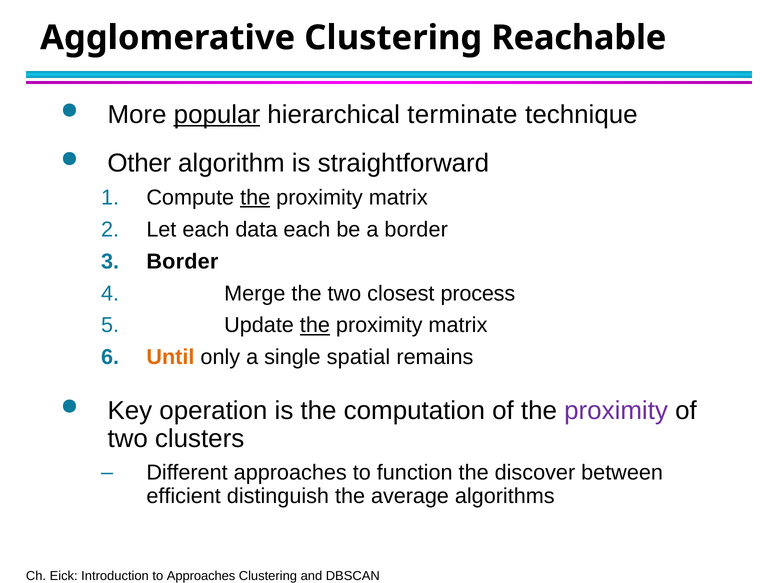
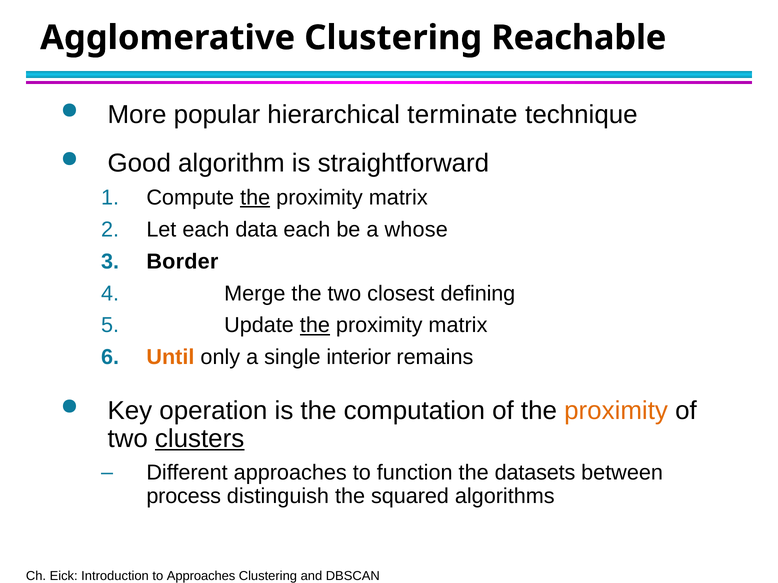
popular underline: present -> none (217, 115)
Other: Other -> Good (139, 163)
a border: border -> whose (416, 230)
process: process -> defining (478, 294)
spatial: spatial -> interior (359, 358)
proximity colour: purple -> orange (616, 411)
clusters underline: none -> present (200, 439)
discover: discover -> datasets (535, 473)
efficient: efficient -> process (184, 497)
average: average -> squared (410, 497)
